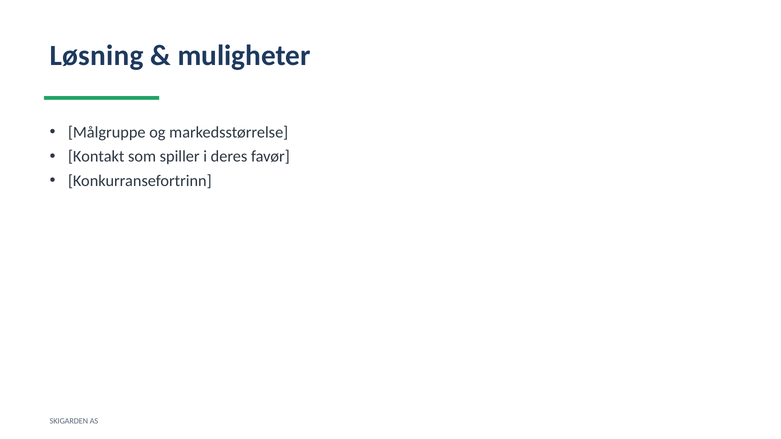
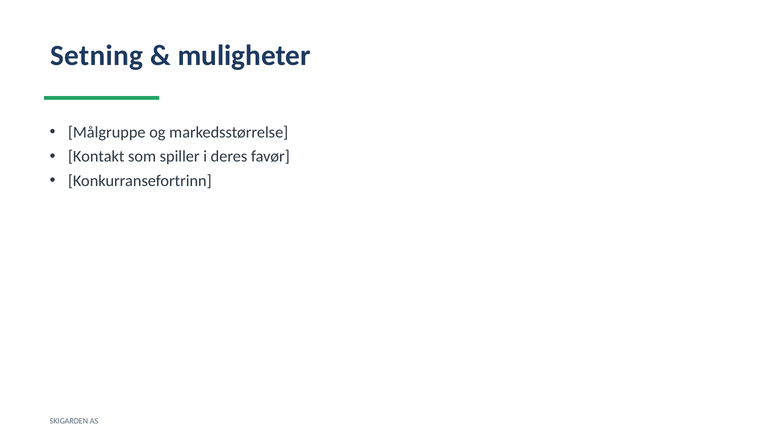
Løsning: Løsning -> Setning (97, 56)
